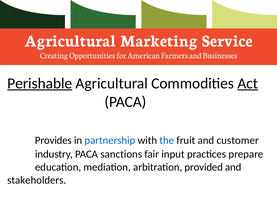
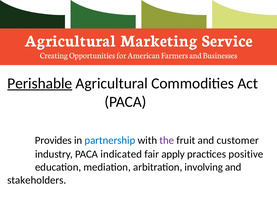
Act underline: present -> none (248, 83)
the colour: blue -> purple (167, 140)
sanctions: sanctions -> indicated (121, 154)
input: input -> apply (173, 154)
prepare: prepare -> positive (246, 154)
provided: provided -> involving (204, 167)
